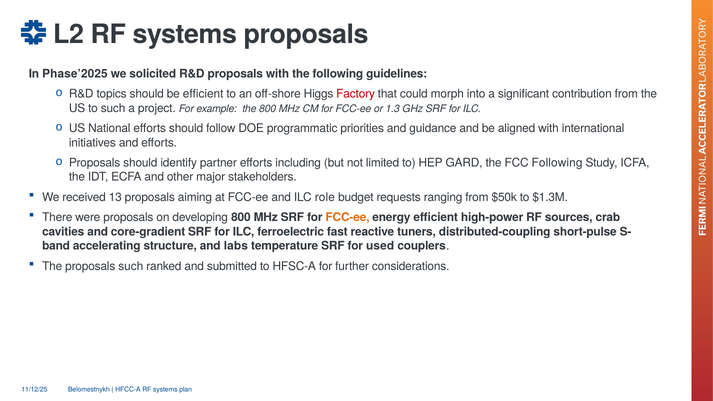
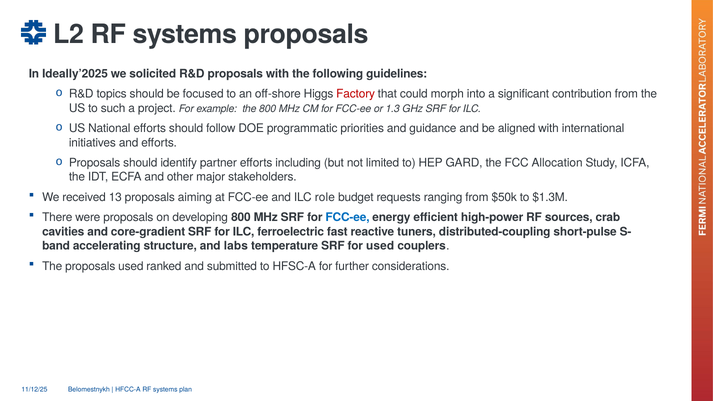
Phase’2025: Phase’2025 -> Ideally’2025 (75, 74)
be efficient: efficient -> focused (203, 94)
FCC Following: Following -> Allocation (557, 163)
FCC-ee colour: orange -> blue (347, 217)
proposals such: such -> used (131, 266)
